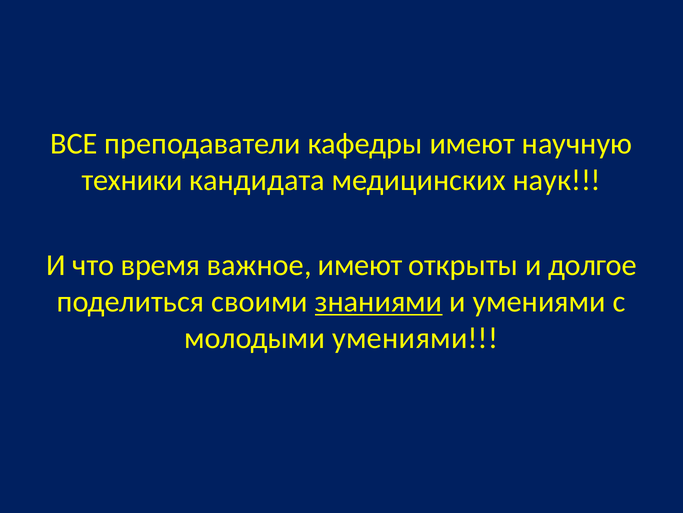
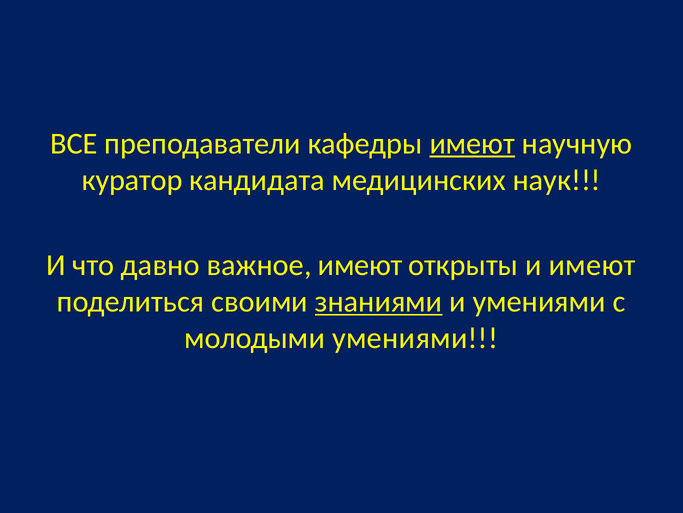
имеют underline: none -> present (472, 143)
техники: техники -> куратор (132, 180)
время: время -> давно (160, 265)
и долгое: долгое -> имеют (592, 265)
